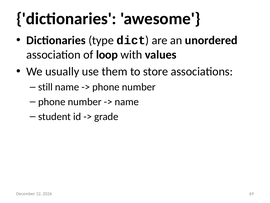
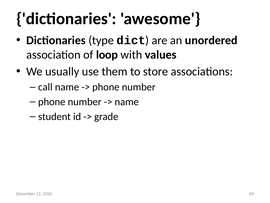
still: still -> call (45, 87)
